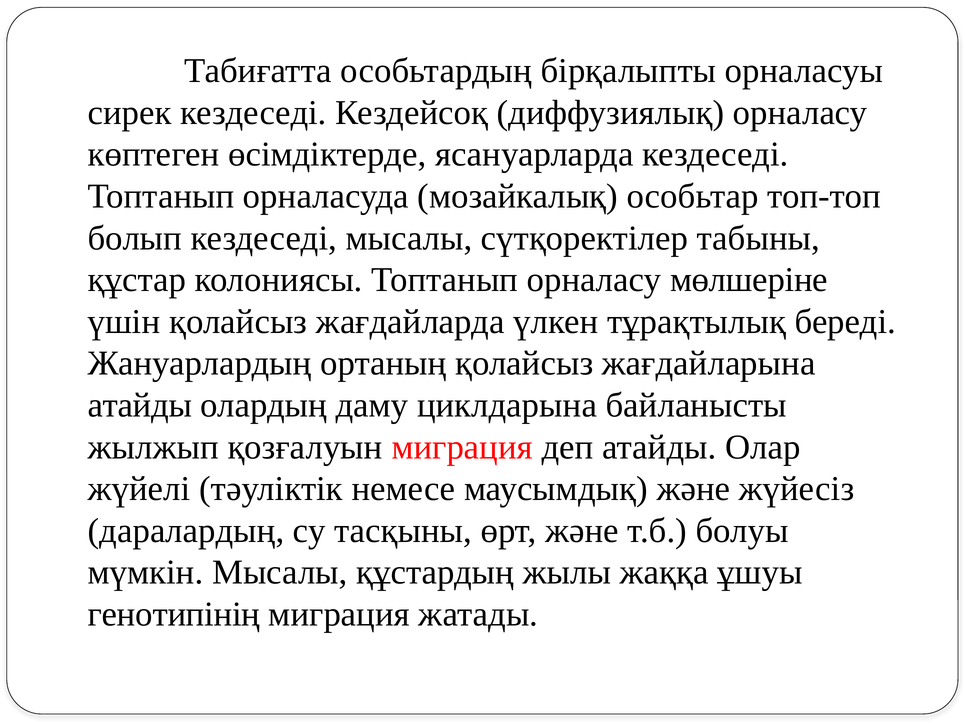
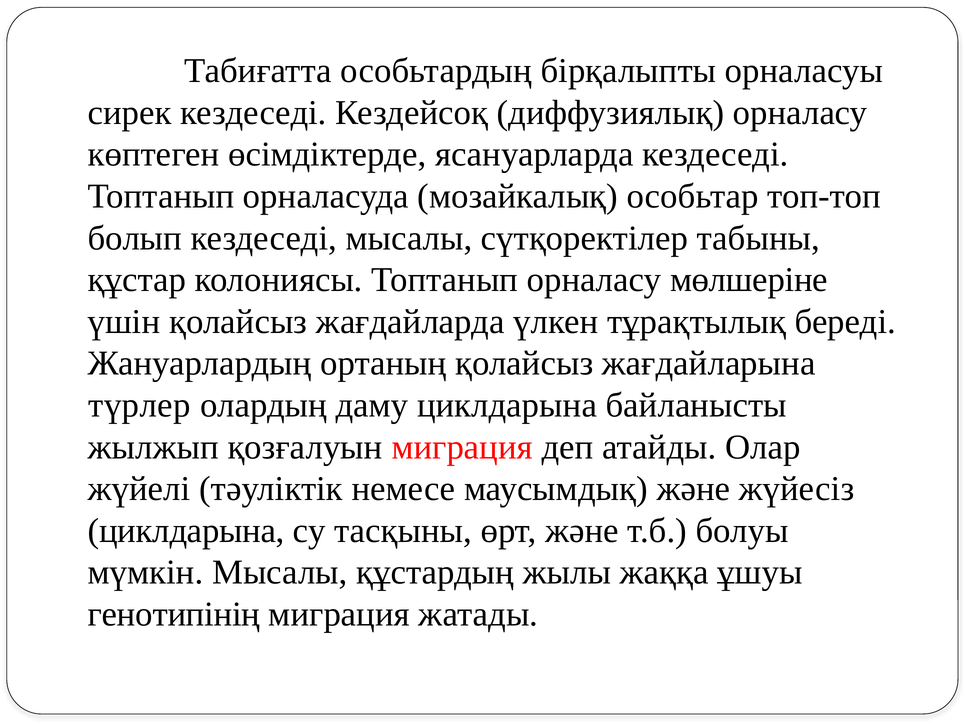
атайды: атайды -> түрлер (140, 405)
даралардың: даралардың -> циклдарына (186, 530)
